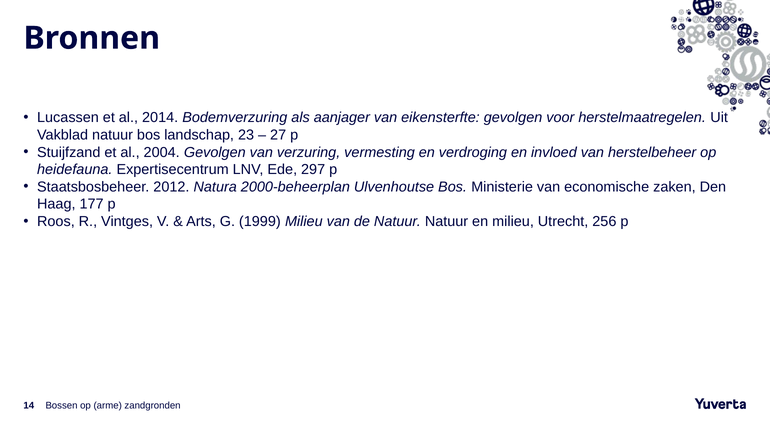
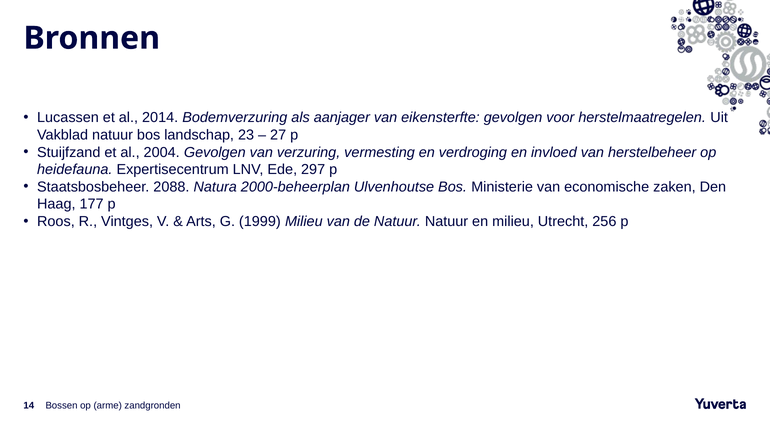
2012: 2012 -> 2088 (171, 187)
